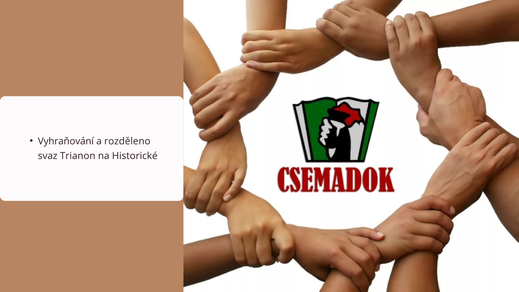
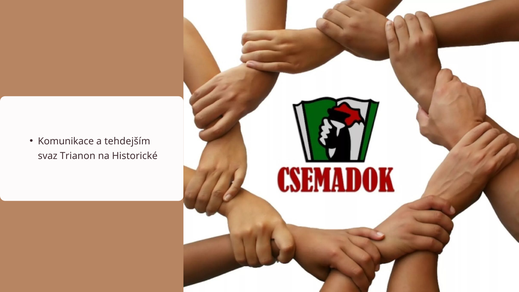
Vyhraňování: Vyhraňování -> Komunikace (66, 141)
rozděleno: rozděleno -> tehdejším (127, 141)
